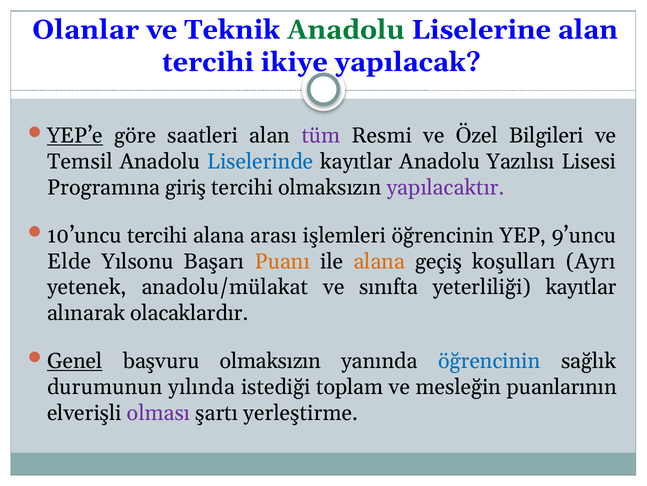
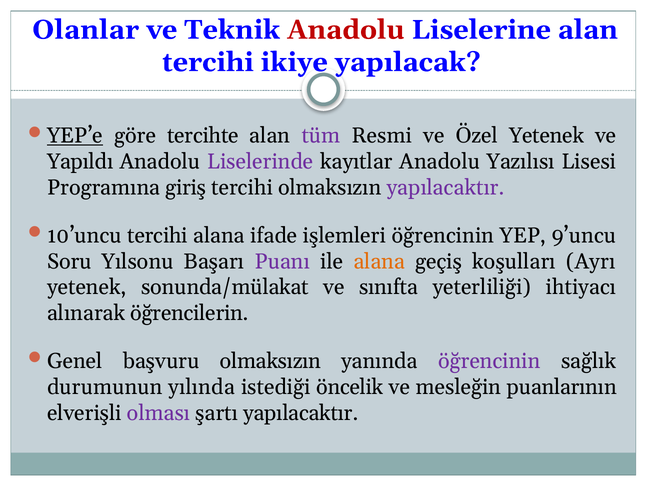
Anadolu colour: green -> red (346, 30)
saatleri: saatleri -> tercihte (203, 136)
Özel Bilgileri: Bilgileri -> Yetenek (547, 136)
Temsil: Temsil -> Yapıldı (80, 161)
Liselerinde colour: blue -> purple (260, 161)
arası: arası -> ifade (274, 235)
Elde: Elde -> Soru (69, 261)
Puanı colour: orange -> purple (282, 261)
anadolu/mülakat: anadolu/mülakat -> sonunda/mülakat (225, 287)
yeterliliği kayıtlar: kayıtlar -> ihtiyacı (581, 287)
olacaklardır: olacaklardır -> öğrencilerin (189, 313)
Genel underline: present -> none (75, 361)
öğrencinin colour: blue -> purple (489, 361)
toplam: toplam -> öncelik (350, 386)
şartı yerleştirme: yerleştirme -> yapılacaktır (301, 412)
